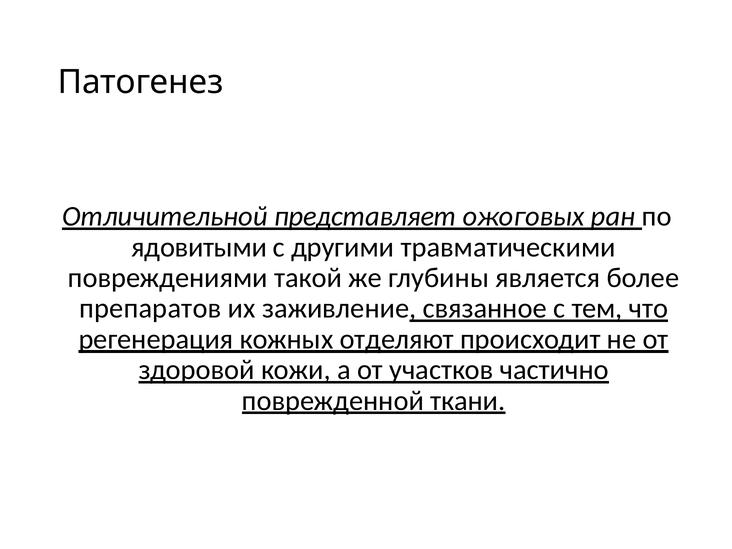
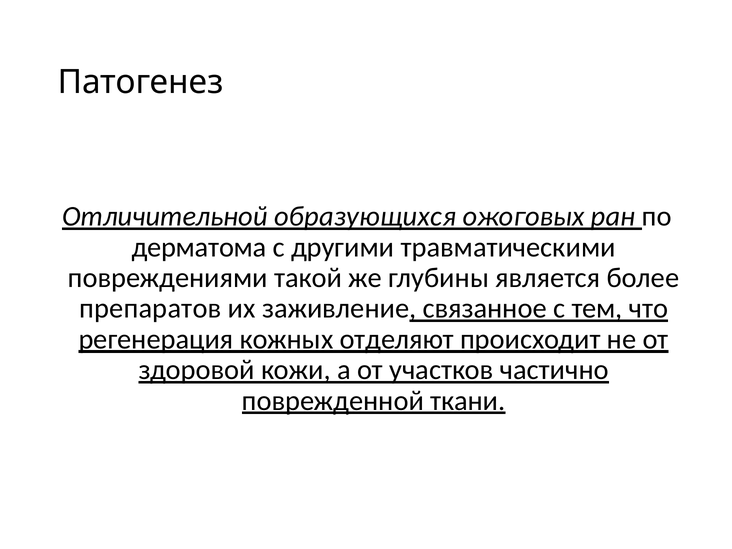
представляет: представляет -> образующихся (365, 216)
ядовитыми: ядовитыми -> дерматома (199, 247)
